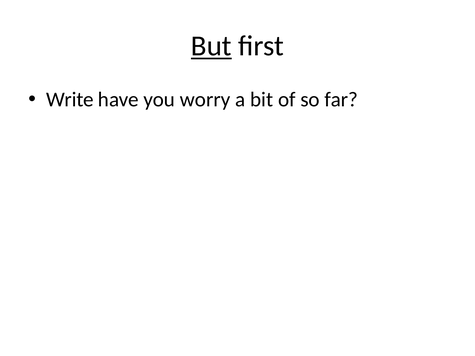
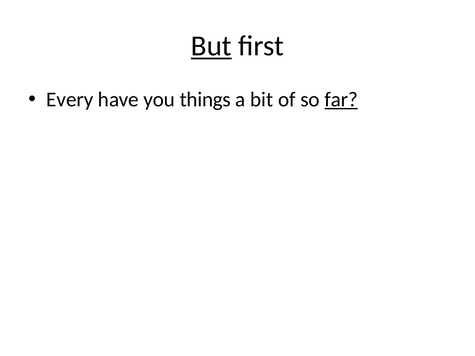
Write: Write -> Every (70, 100)
worry: worry -> things (205, 100)
far underline: none -> present (341, 100)
